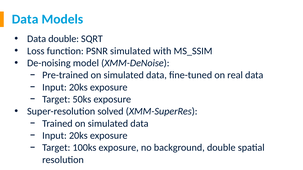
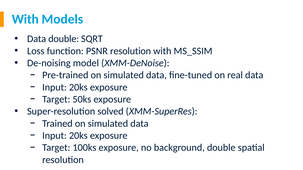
Data: Data -> With (25, 19)
PSNR simulated: simulated -> resolution (131, 51)
